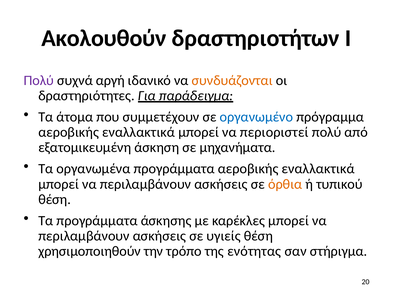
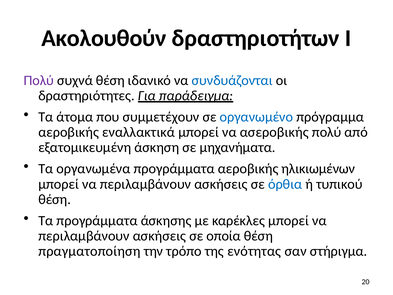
συχνά αργή: αργή -> θέση (110, 80)
συνδυάζονται colour: orange -> blue (232, 80)
περιοριστεί: περιοριστεί -> ασεροβικής (274, 132)
προγράμματα αεροβικής εναλλακτικά: εναλλακτικά -> ηλικιωμένων (318, 169)
όρθια colour: orange -> blue (285, 184)
υγιείς: υγιείς -> οποία (224, 236)
χρησιμοποιηθούν: χρησιμοποιηθούν -> πραγματοποίηση (89, 251)
